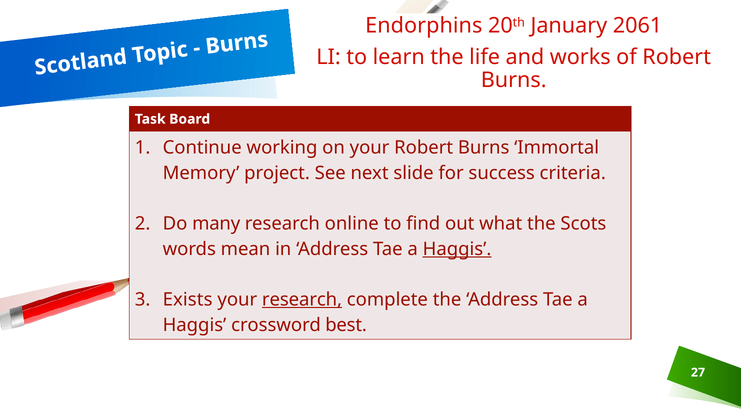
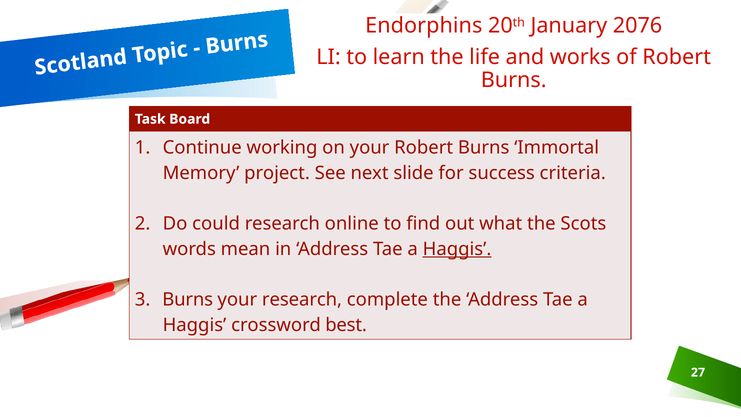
2061: 2061 -> 2076 (638, 26)
many: many -> could (216, 224)
Exists: Exists -> Burns (188, 300)
research underline: present -> none (302, 300)
